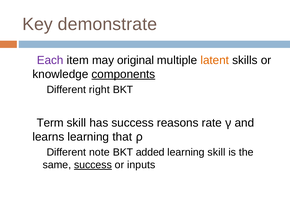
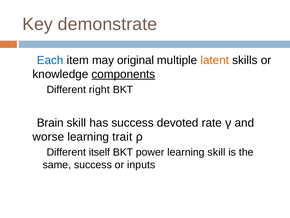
Each colour: purple -> blue (50, 60)
Term: Term -> Brain (50, 123)
reasons: reasons -> devoted (178, 123)
learns: learns -> worse (48, 137)
that: that -> trait (122, 137)
note: note -> itself (99, 152)
added: added -> power (150, 152)
success underline: present -> none (93, 165)
